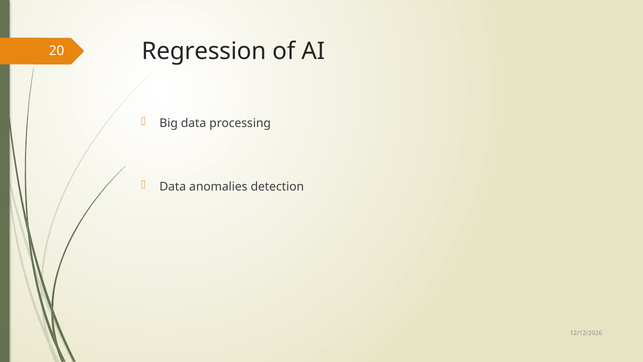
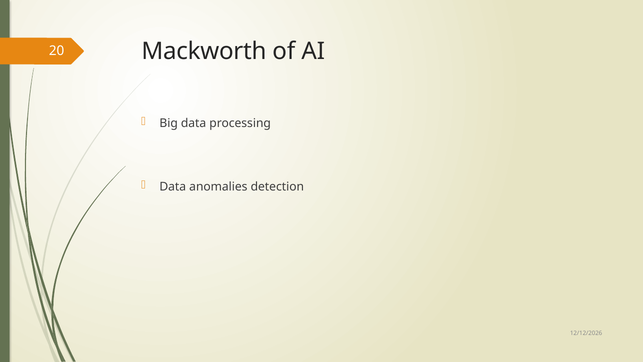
Regression: Regression -> Mackworth (204, 51)
